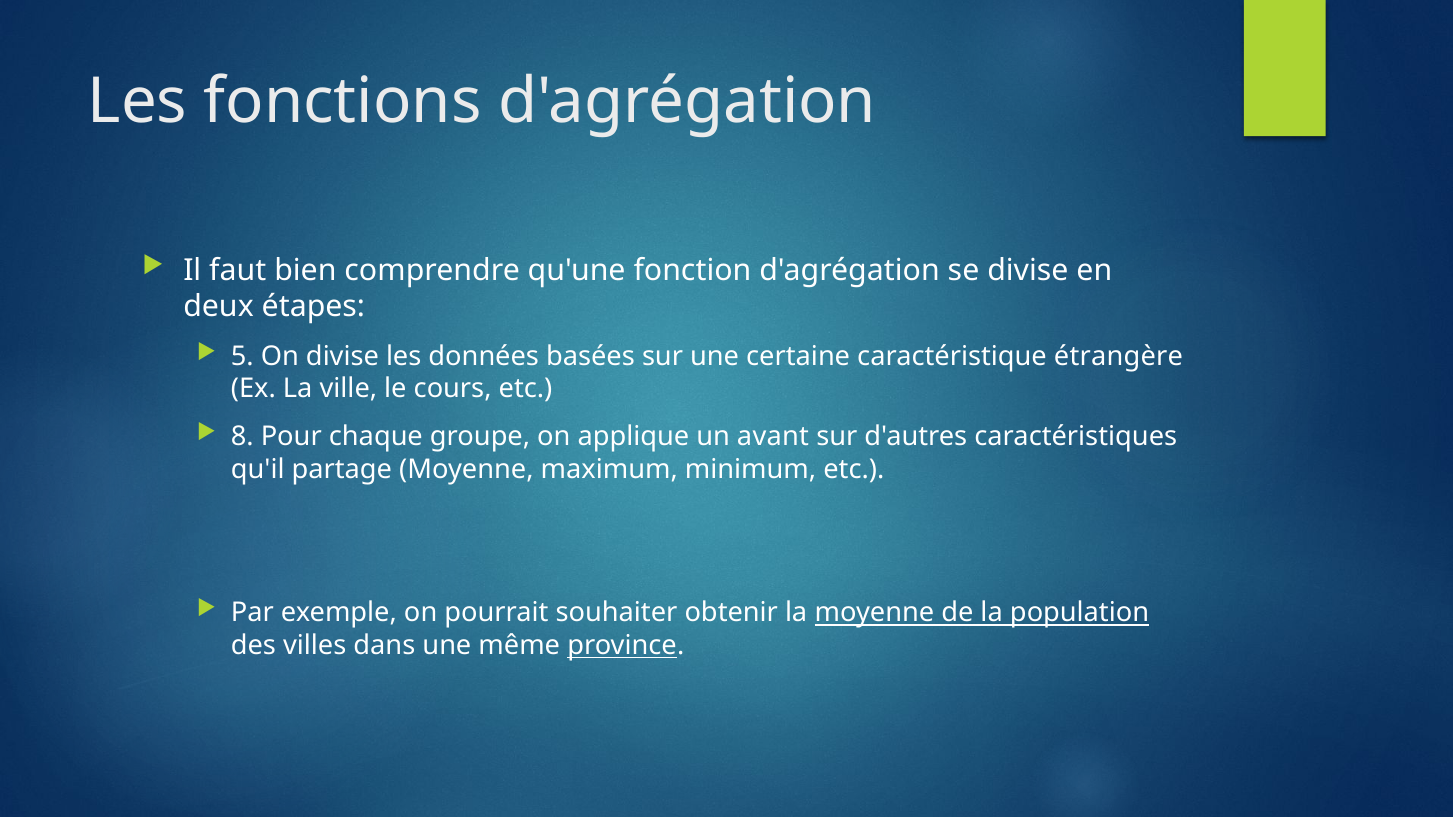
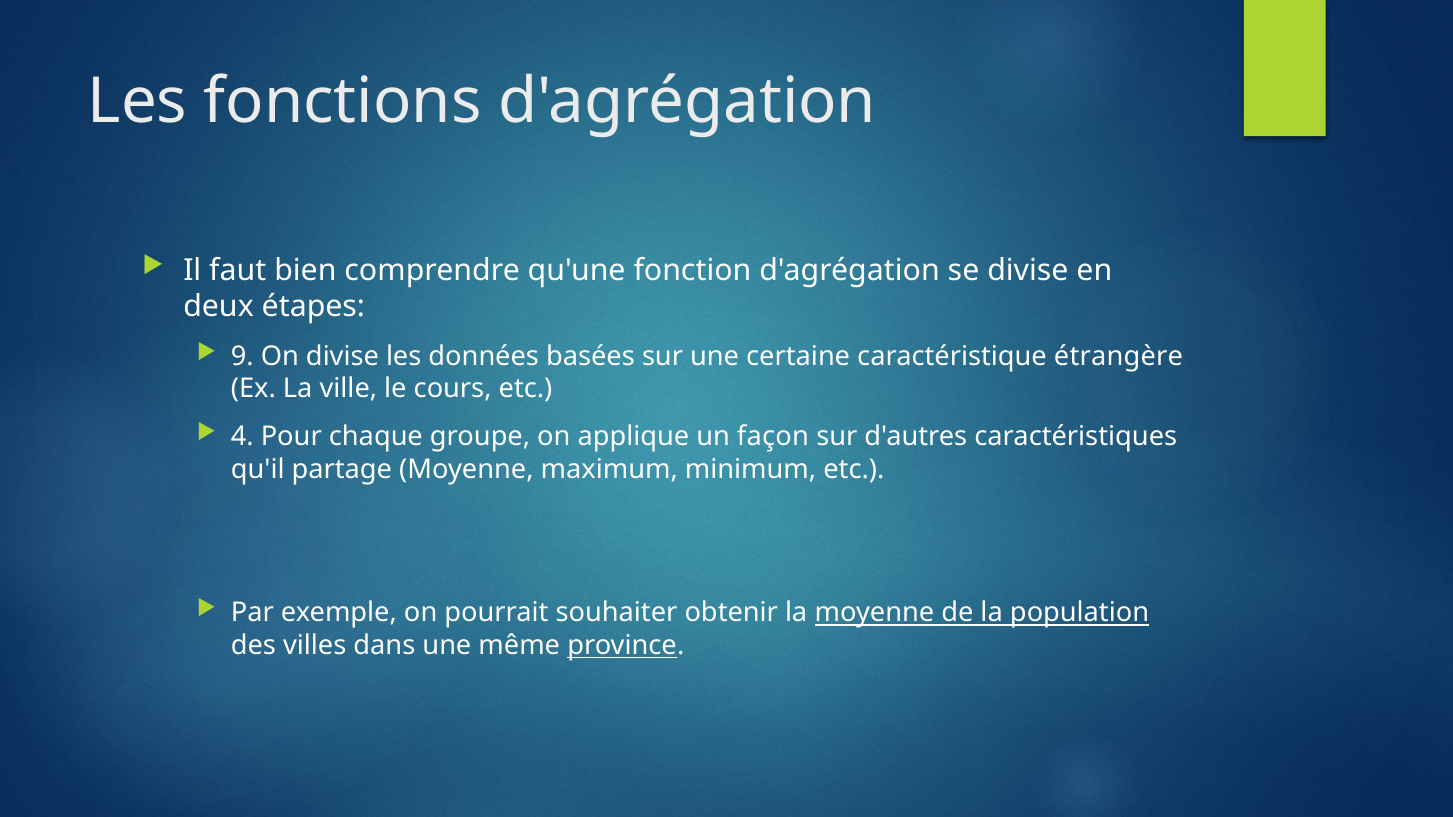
5: 5 -> 9 (242, 356)
8: 8 -> 4 (242, 437)
avant: avant -> façon (773, 437)
